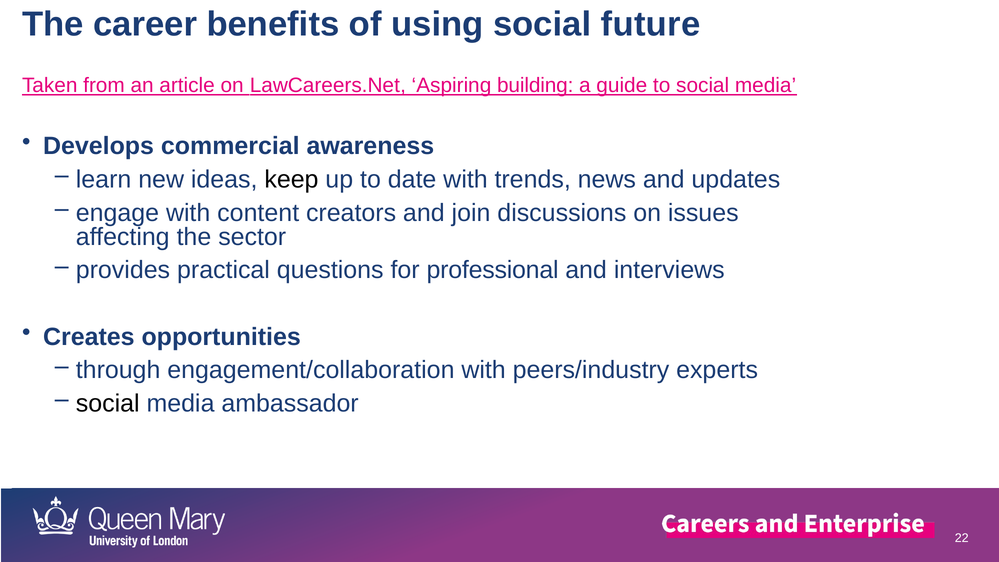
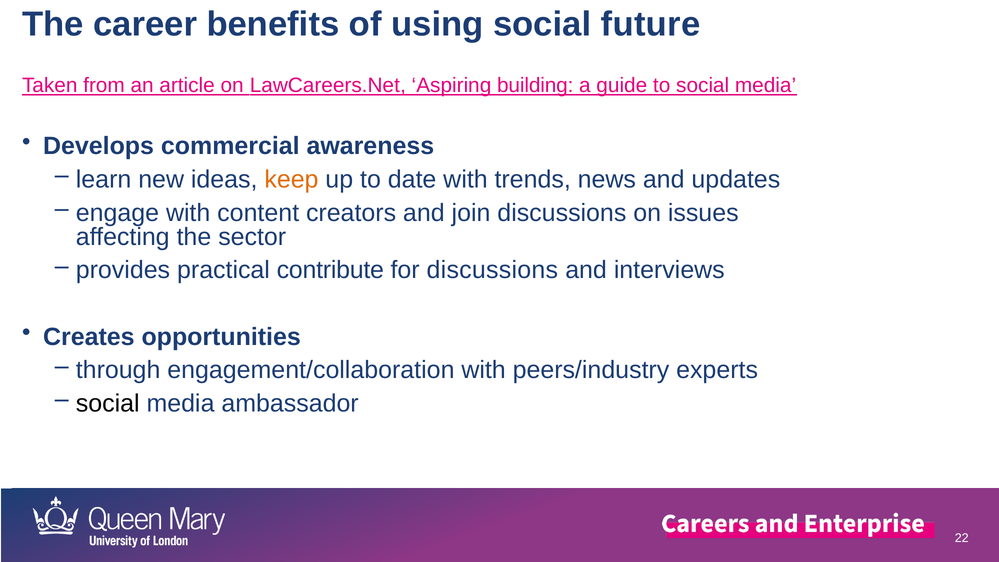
keep colour: black -> orange (291, 179)
questions: questions -> contribute (330, 270)
for professional: professional -> discussions (492, 270)
